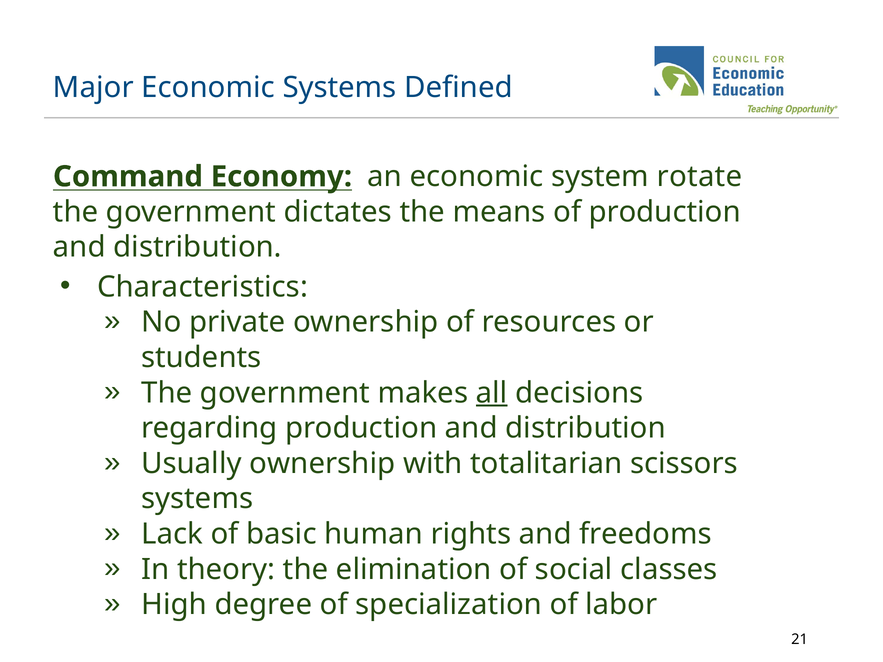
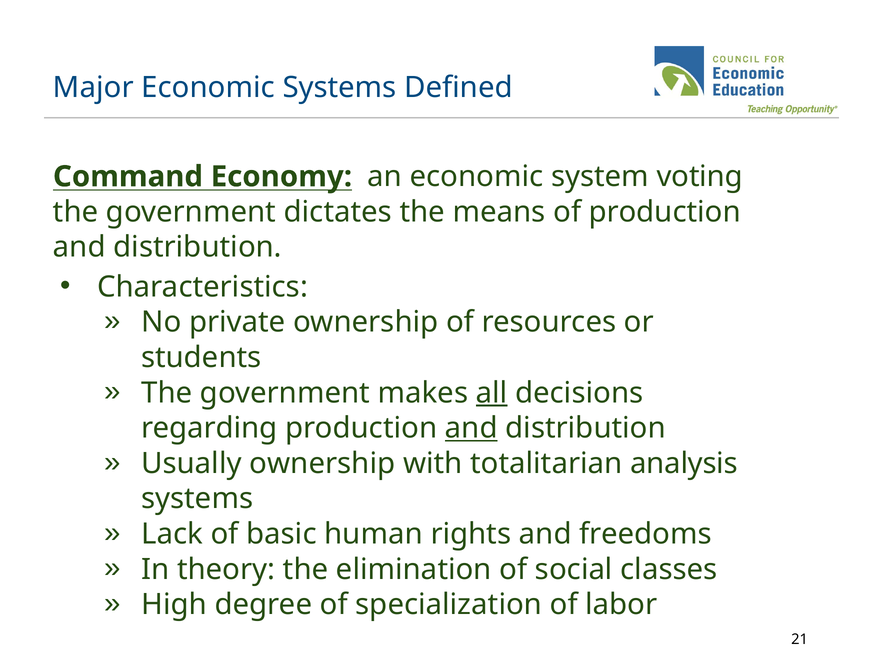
rotate: rotate -> voting (700, 177)
and underline: none -> present (471, 428)
scissors: scissors -> analysis (684, 464)
